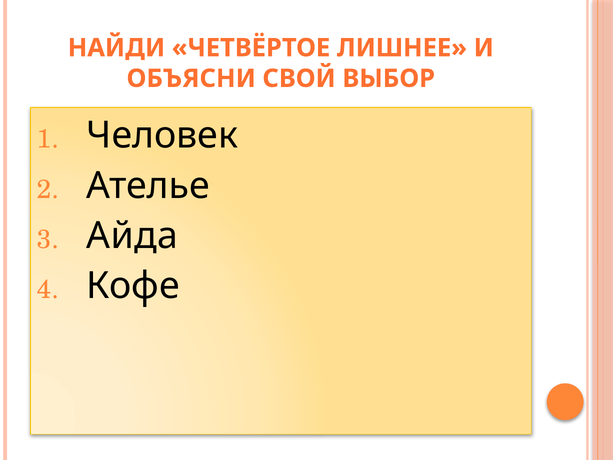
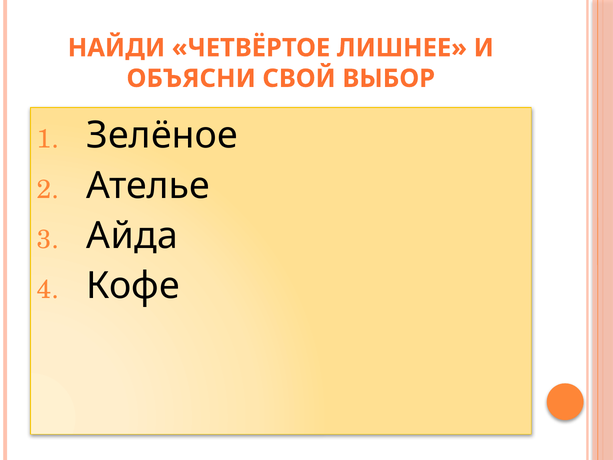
Человек: Человек -> Зелёное (162, 135)
